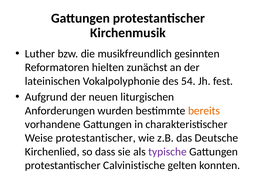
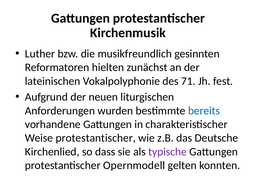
54: 54 -> 71 (188, 81)
bereits colour: orange -> blue (204, 111)
Calvinistische: Calvinistische -> Opernmodell (134, 165)
